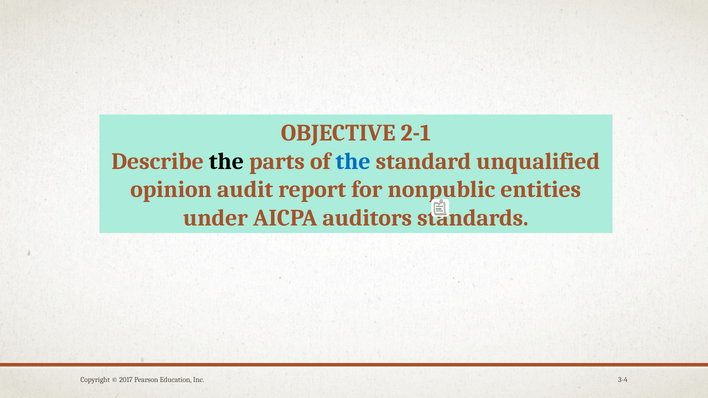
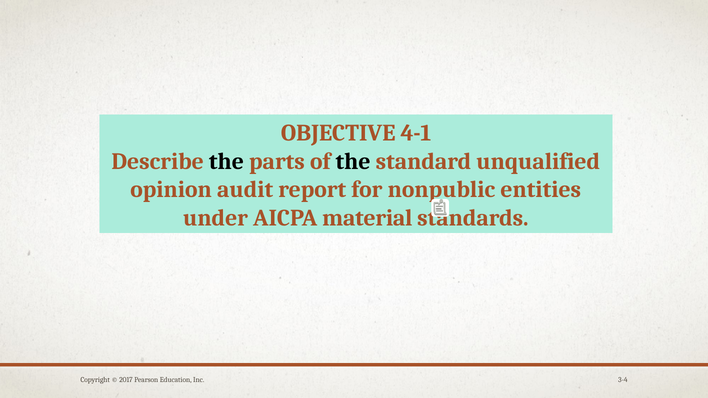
2-1: 2-1 -> 4-1 (416, 133)
the colour: blue -> black (353, 161)
auditors: auditors -> material (367, 218)
